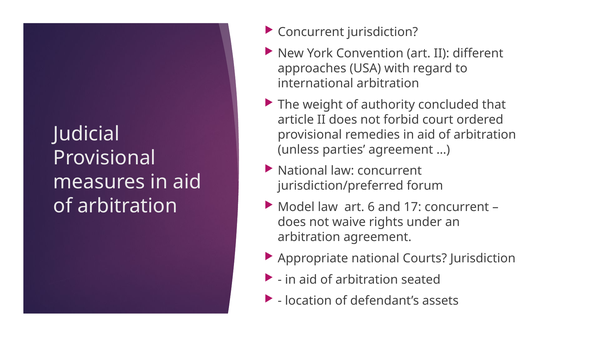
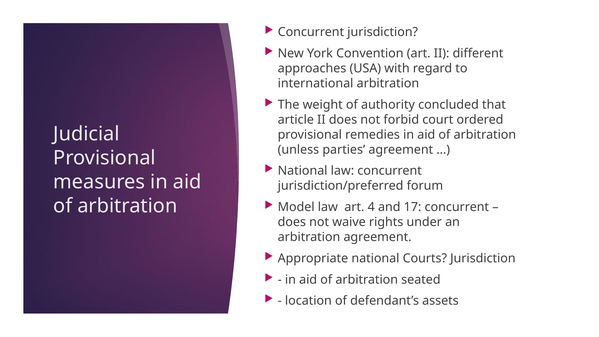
6: 6 -> 4 (371, 207)
